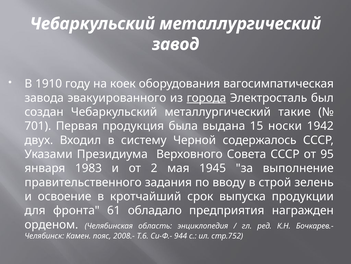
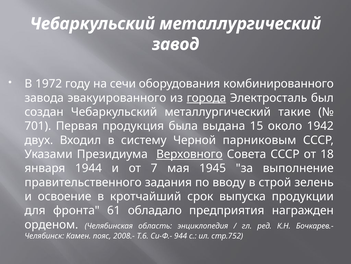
1910: 1910 -> 1972 (49, 84)
коек: коек -> сечи (123, 84)
вагосимпатическая: вагосимпатическая -> комбинированного (278, 84)
носки: носки -> около (285, 126)
содержалось: содержалось -> парниковым (259, 140)
Верховного underline: none -> present (189, 154)
95: 95 -> 18 (327, 154)
1983: 1983 -> 1944 (88, 168)
2: 2 -> 7 (154, 168)
